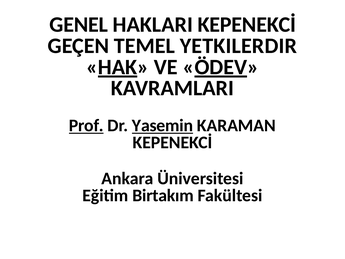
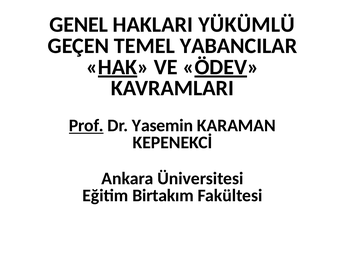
HAKLARI KEPENEKCİ: KEPENEKCİ -> YÜKÜMLÜ (247, 25)
YETKILERDIR: YETKILERDIR -> YABANCILAR (239, 46)
Yasemin underline: present -> none (163, 125)
